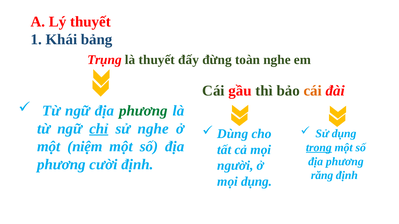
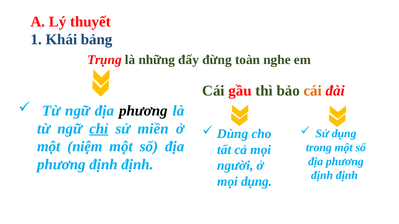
là thuyết: thuyết -> những (157, 60)
phương colour: green -> black (143, 111)
sử nghe: nghe -> miền (153, 129)
trong underline: present -> none (319, 148)
cười: cười -> định (104, 165)
răng: răng -> định (322, 176)
